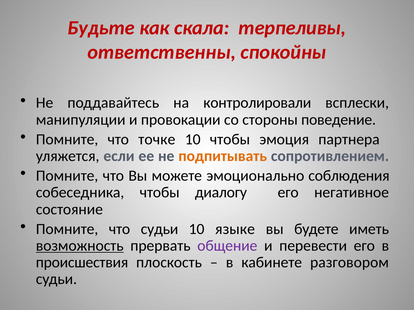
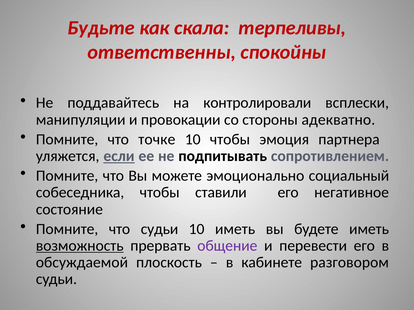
поведение: поведение -> адекватно (338, 120)
если underline: none -> present (119, 156)
подпитывать colour: orange -> black (223, 156)
соблюдения: соблюдения -> социальный (349, 176)
диалогу: диалогу -> ставили (221, 193)
10 языке: языке -> иметь (235, 229)
происшествия: происшествия -> обсуждаемой (82, 263)
